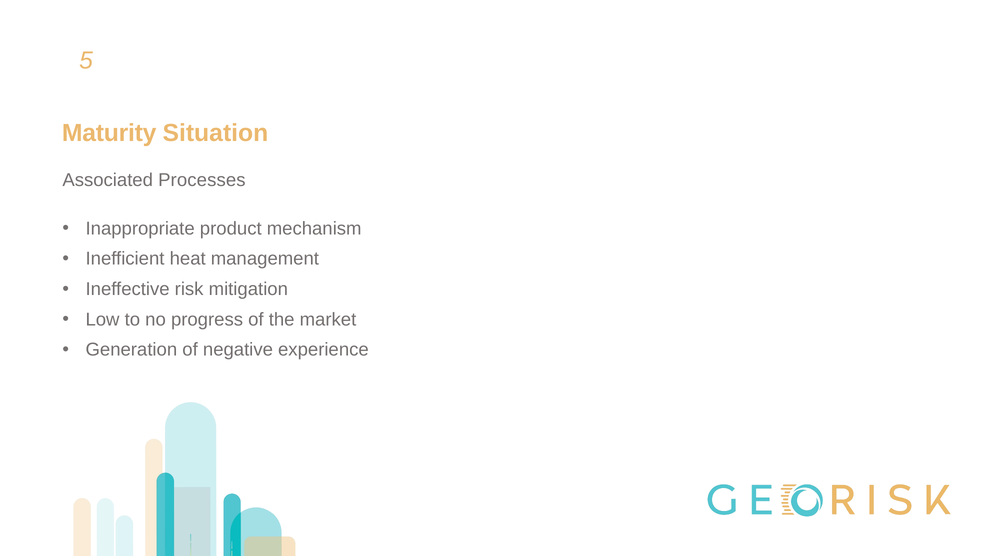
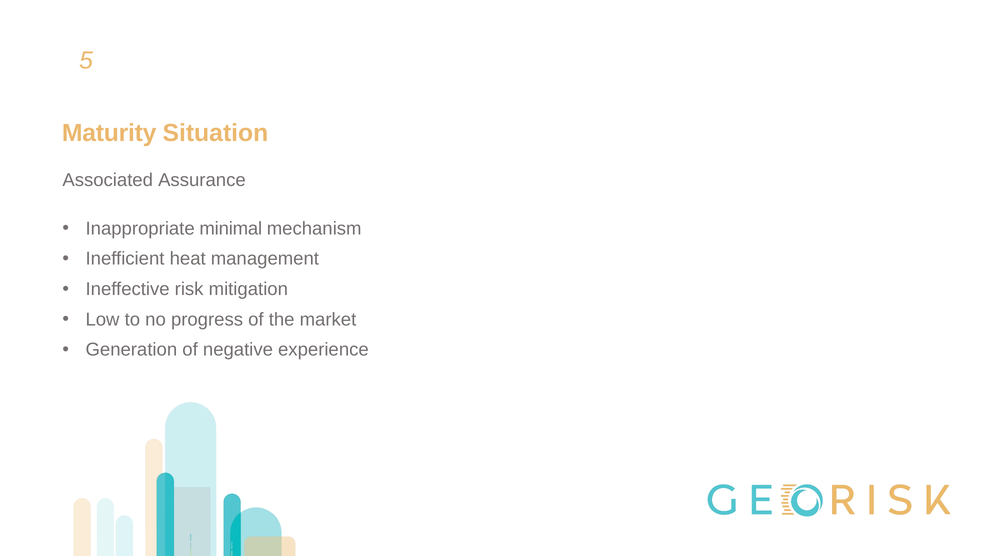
Processes: Processes -> Assurance (202, 180)
product: product -> minimal (231, 229)
